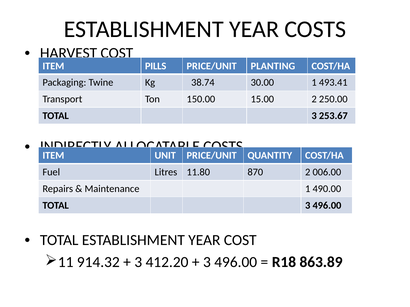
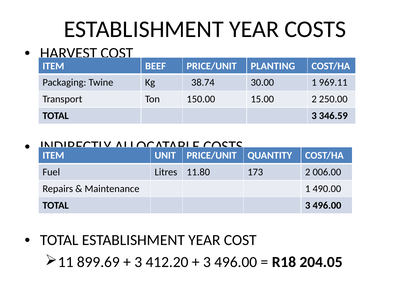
PILLS: PILLS -> BEEF (156, 66)
493.41: 493.41 -> 969.11 (333, 83)
253.67: 253.67 -> 346.59 (333, 116)
870: 870 -> 173 (255, 172)
914.32: 914.32 -> 899.69 (98, 263)
863.89: 863.89 -> 204.05 (321, 263)
